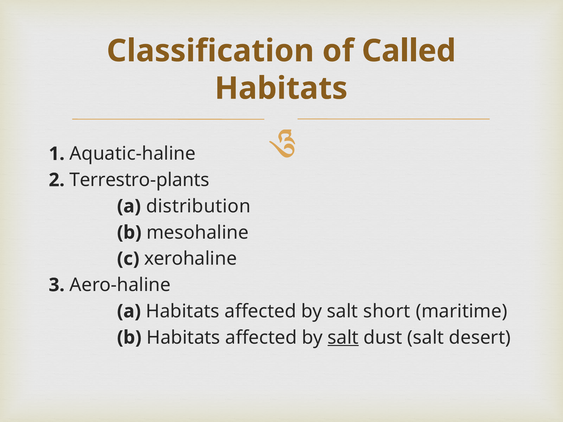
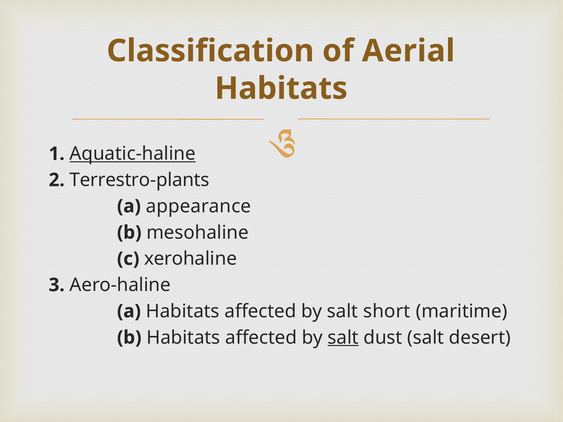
Called: Called -> Aerial (409, 51)
Aquatic-haline underline: none -> present (133, 154)
distribution: distribution -> appearance (198, 206)
